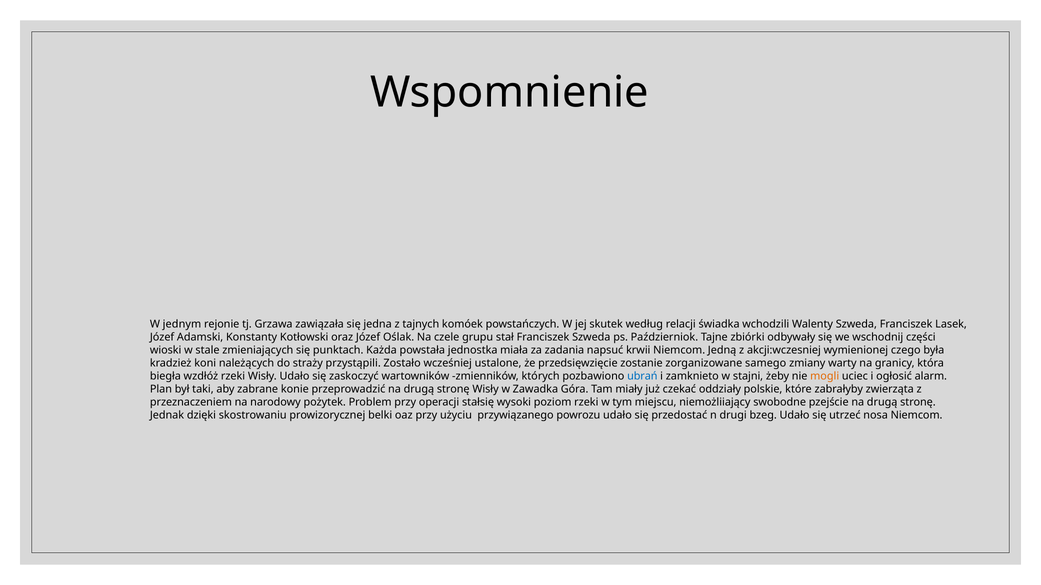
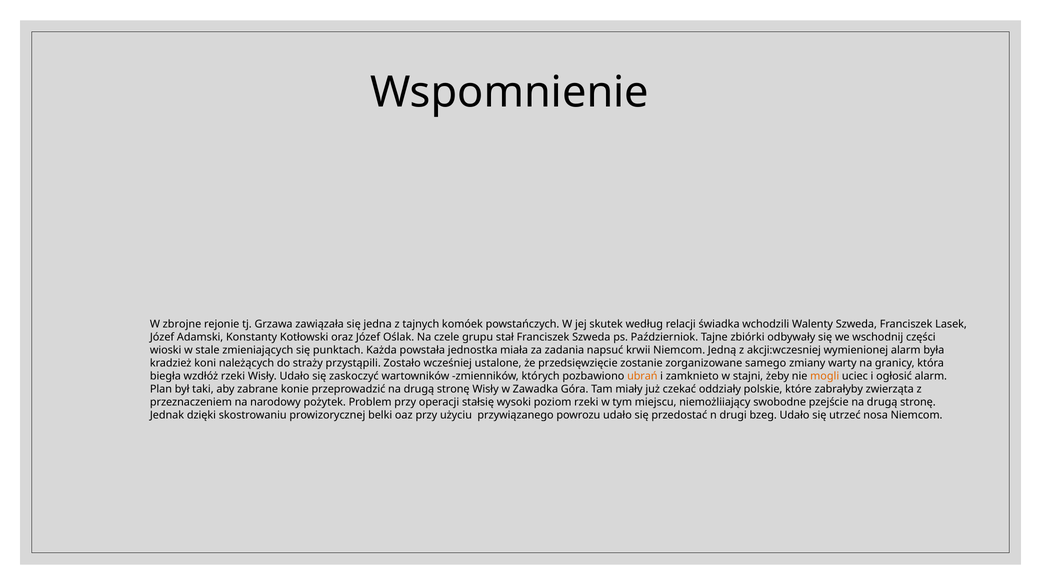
jednym: jednym -> zbrojne (182, 324)
wymienionej czego: czego -> alarm (906, 351)
ubrań colour: blue -> orange (642, 377)
